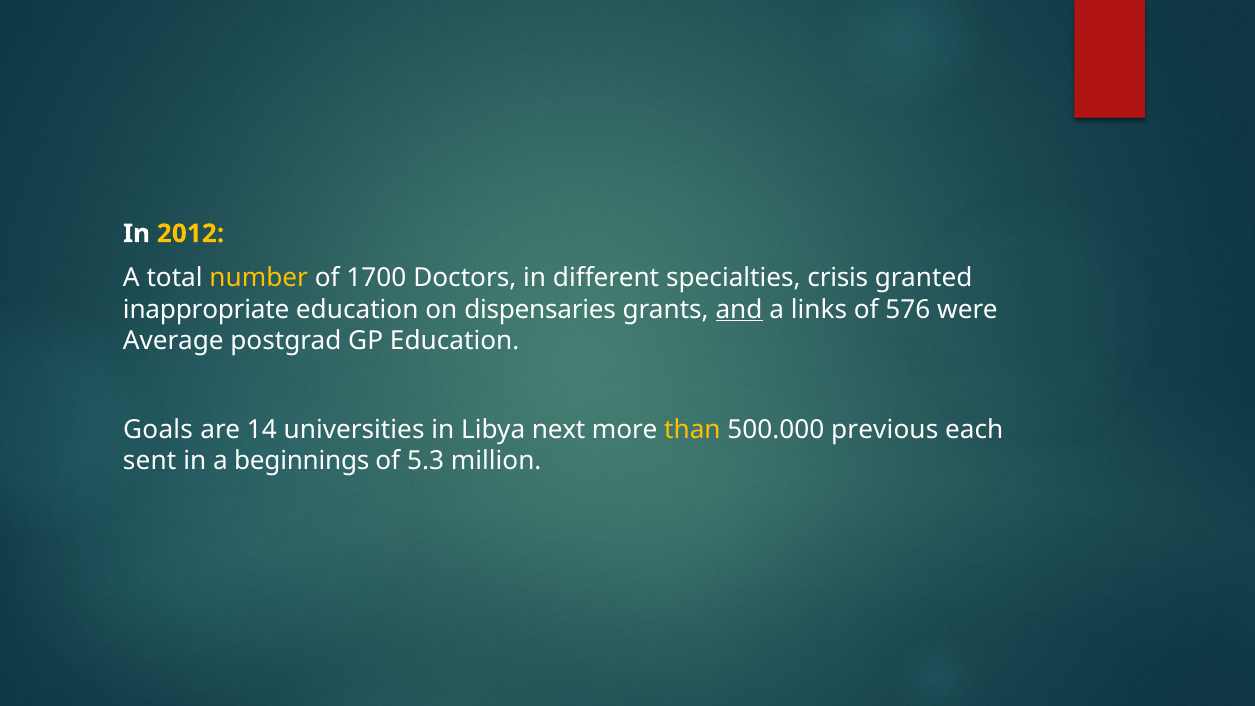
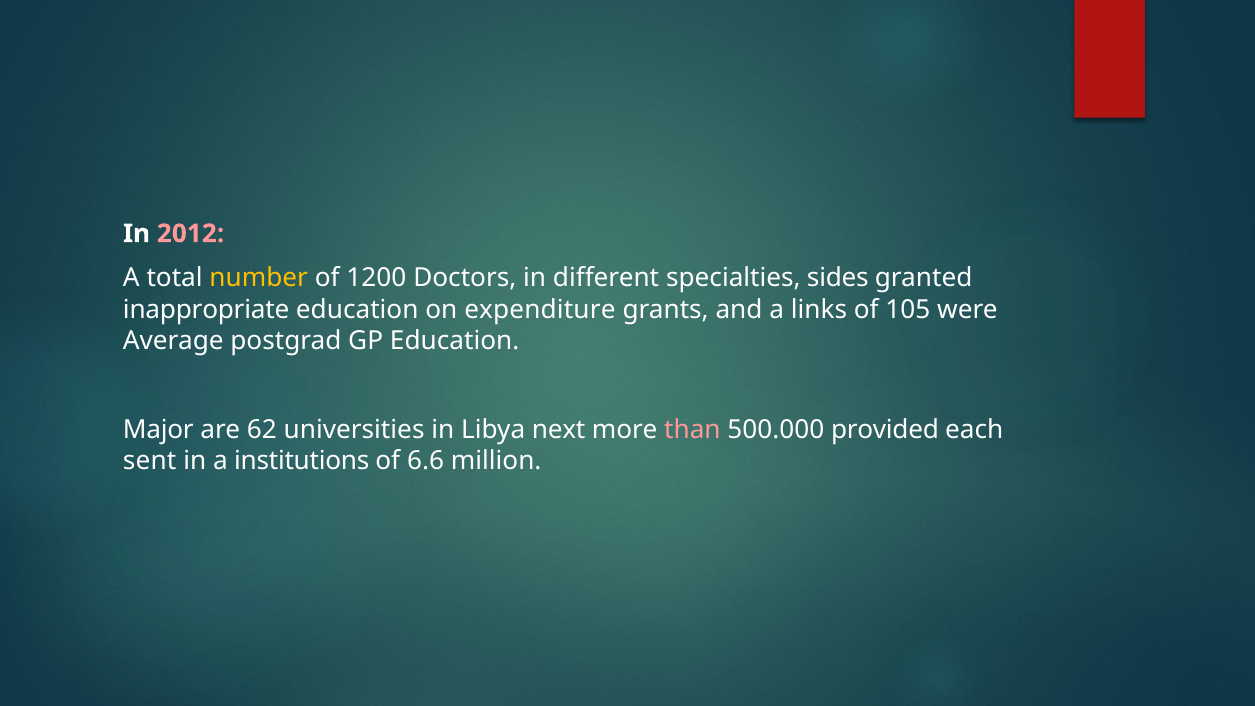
2012 colour: yellow -> pink (191, 234)
1700: 1700 -> 1200 (376, 278)
crisis: crisis -> sides (838, 278)
dispensaries: dispensaries -> expenditure (540, 309)
and underline: present -> none (739, 309)
576: 576 -> 105 (908, 309)
Goals: Goals -> Major (158, 430)
14: 14 -> 62 (262, 430)
than colour: yellow -> pink (692, 430)
previous: previous -> provided (885, 430)
beginnings: beginnings -> institutions (302, 461)
5.3: 5.3 -> 6.6 (426, 461)
